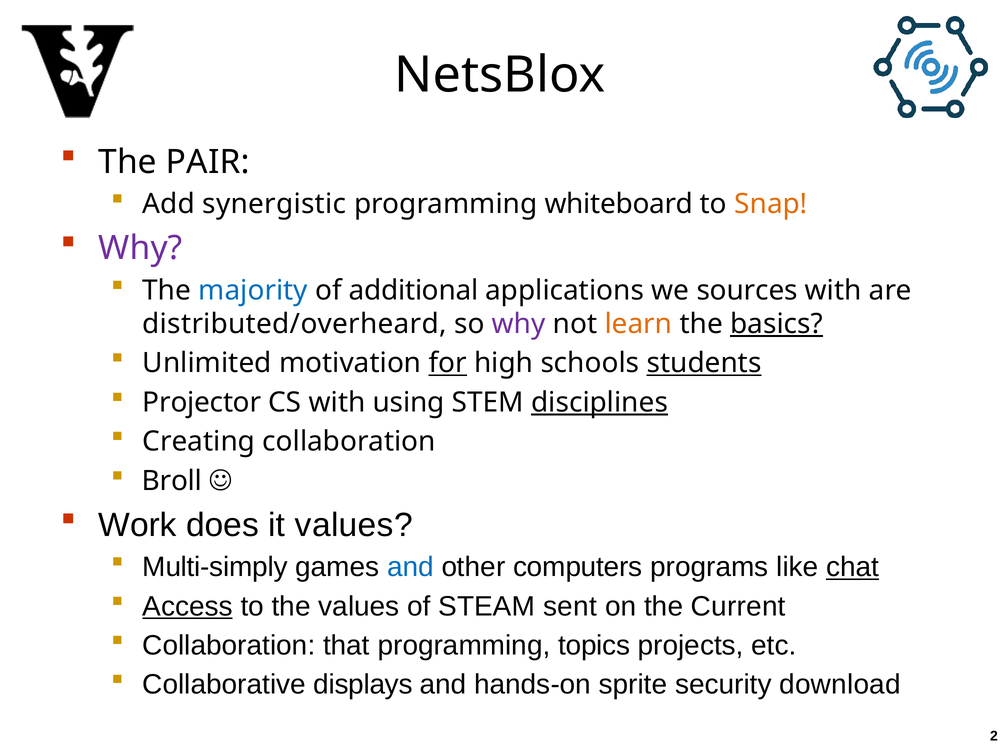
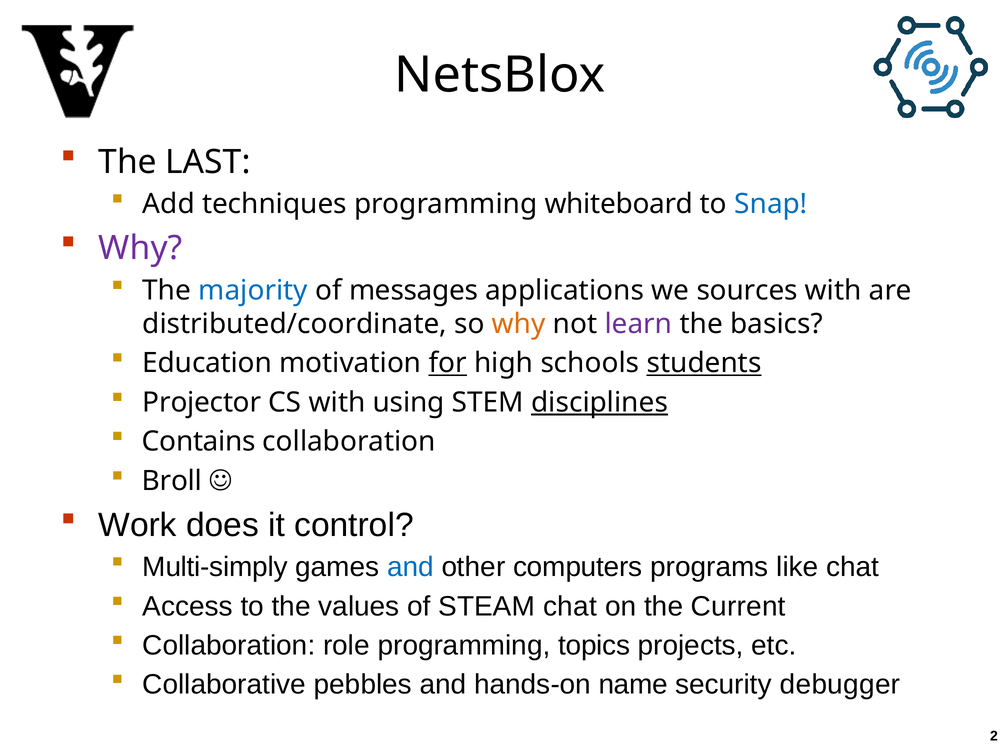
PAIR: PAIR -> LAST (208, 162)
synergistic: synergistic -> techniques (274, 204)
Snap colour: orange -> blue (771, 204)
additional: additional -> messages (414, 290)
distributed/overheard: distributed/overheard -> distributed/coordinate (295, 324)
why colour: purple -> orange (519, 324)
learn colour: orange -> purple (638, 324)
basics underline: present -> none (777, 324)
Unlimited: Unlimited -> Education (207, 363)
Creating: Creating -> Contains (199, 442)
it values: values -> control (354, 525)
chat underline: present -> none (853, 567)
Access underline: present -> none (188, 606)
STEAM sent: sent -> chat (570, 606)
that: that -> role (346, 646)
displays: displays -> pebbles (363, 685)
sprite: sprite -> name (633, 685)
download: download -> debugger (840, 685)
